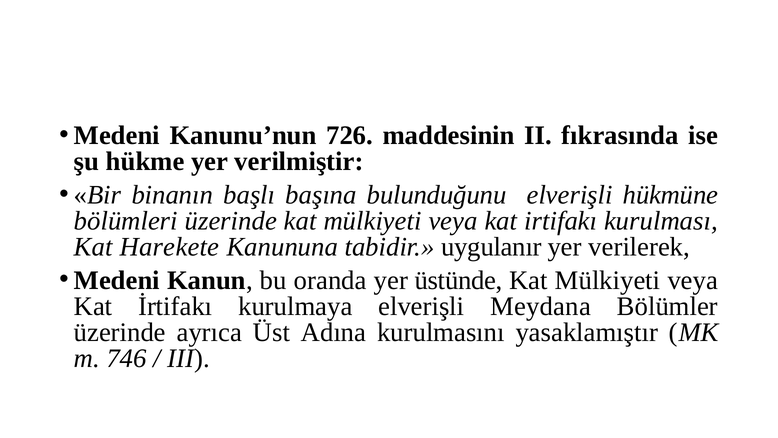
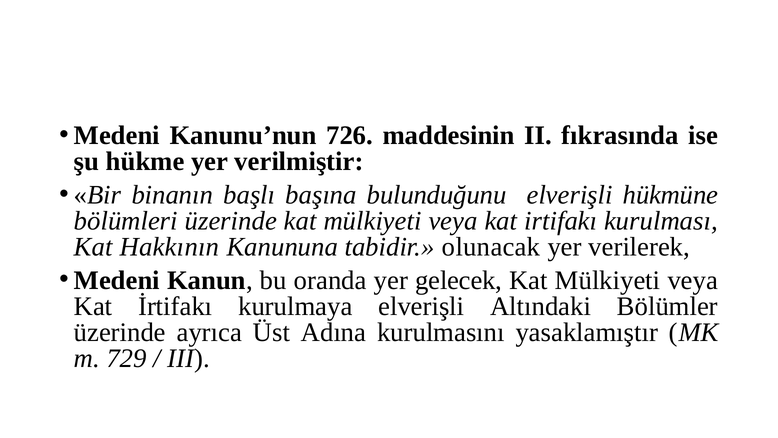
Harekete: Harekete -> Hakkının (169, 247)
uygulanır: uygulanır -> olunacak (491, 247)
üstünde: üstünde -> gelecek (459, 280)
Meydana: Meydana -> Altındaki (541, 306)
746: 746 -> 729 (127, 358)
